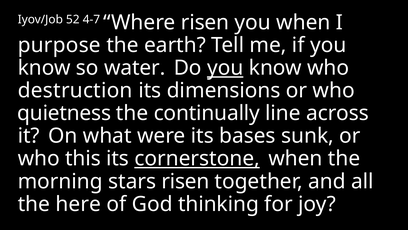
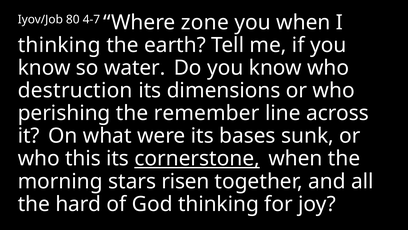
52: 52 -> 80 (73, 20)
Where risen: risen -> zone (205, 23)
purpose: purpose -> thinking (59, 45)
you underline: present -> none (225, 68)
quietness: quietness -> perishing (64, 113)
continually: continually -> remember (207, 113)
here: here -> hard (78, 204)
